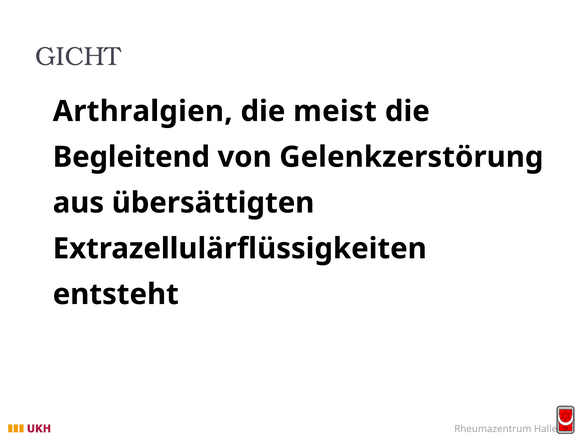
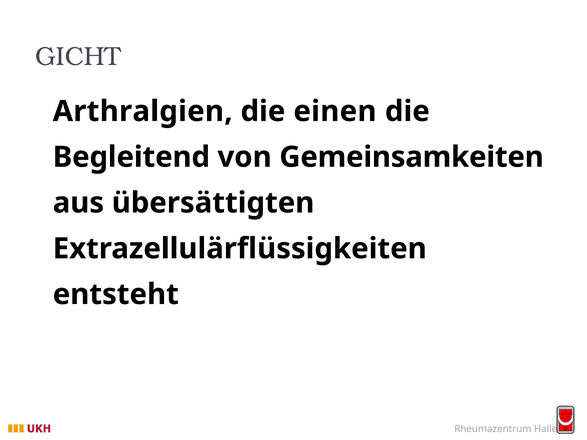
meist: meist -> einen (335, 111)
Gelenkzerstörung: Gelenkzerstörung -> Gemeinsamkeiten (412, 157)
